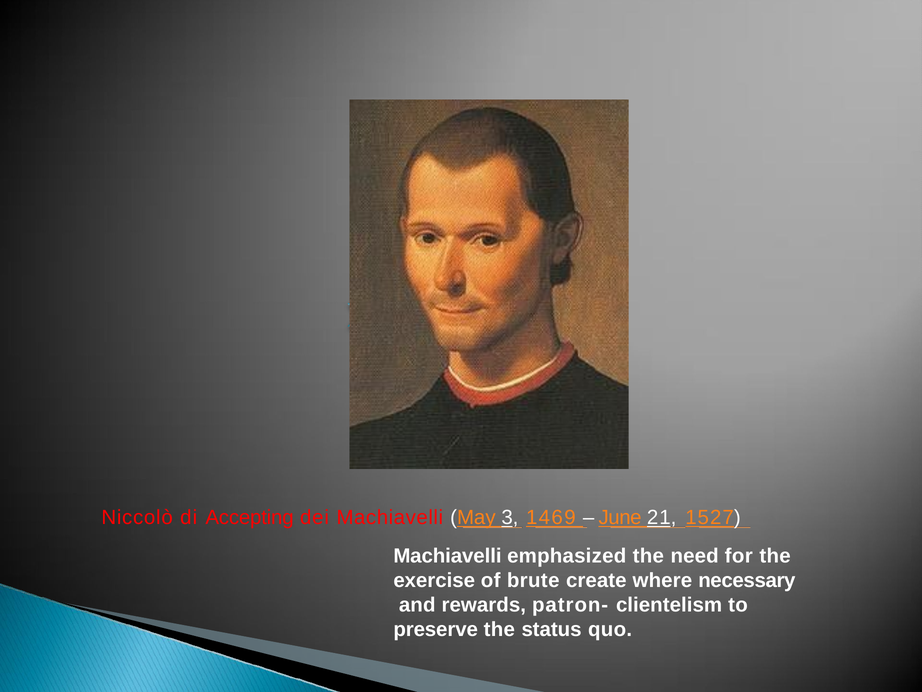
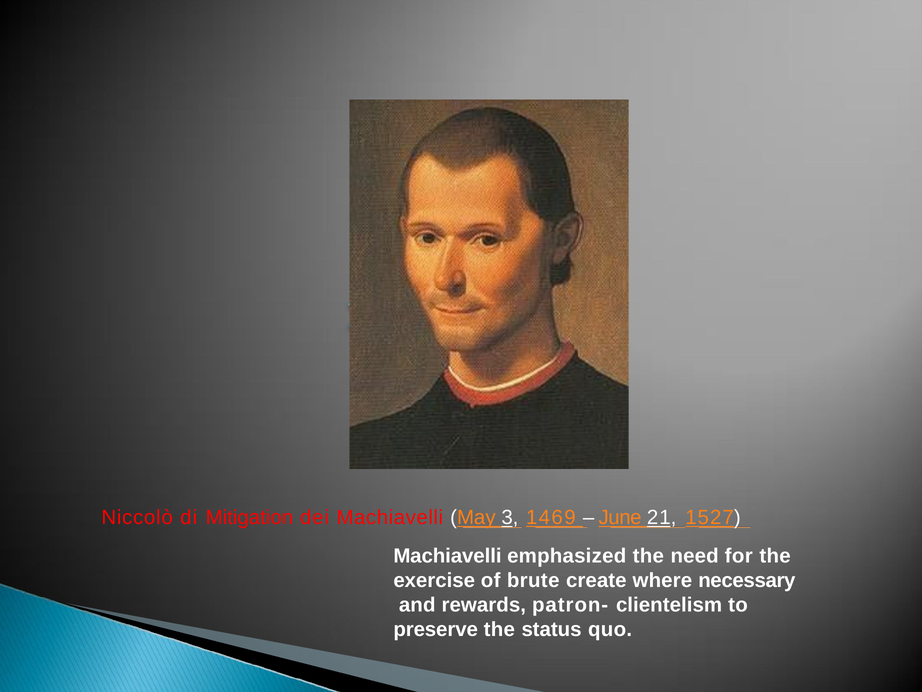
Accepting: Accepting -> Mitigation (249, 517)
